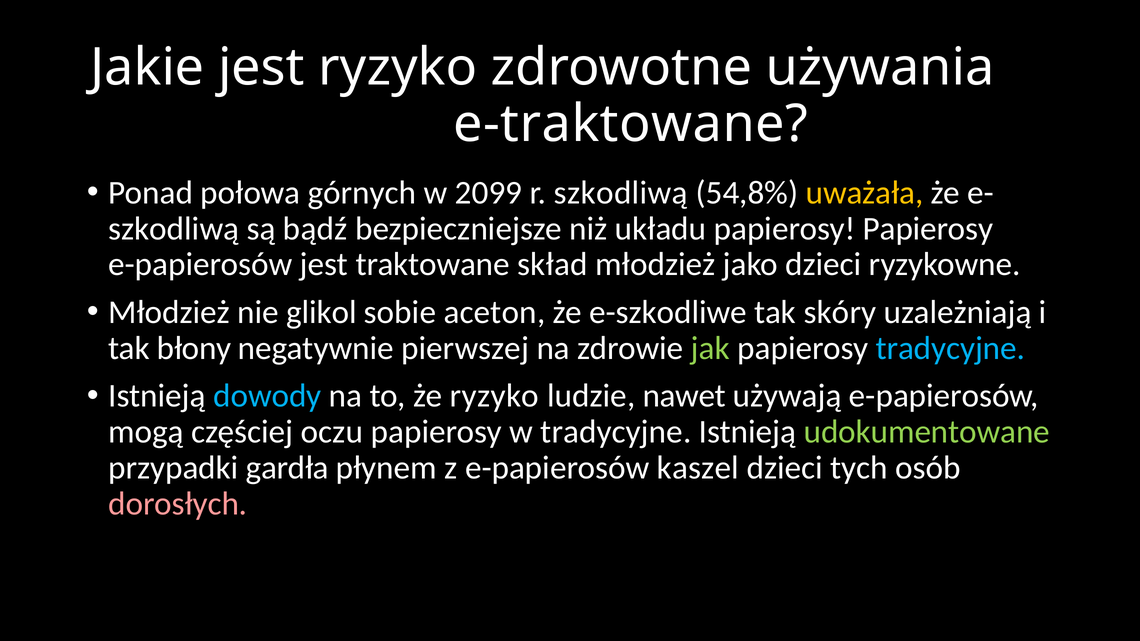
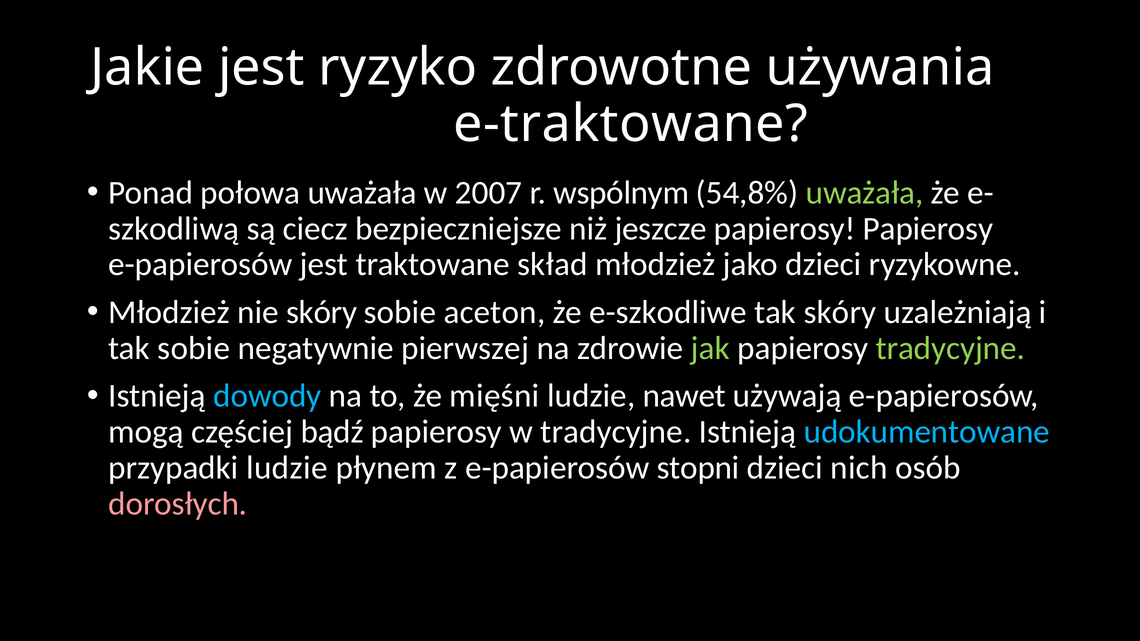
połowa górnych: górnych -> uważała (362, 193)
2099: 2099 -> 2007 (489, 193)
r szkodliwą: szkodliwą -> wspólnym (621, 193)
uważała colour: yellow -> light green (865, 193)
bądź: bądź -> ciecz (315, 229)
układu: układu -> jeszcze (661, 229)
nie glikol: glikol -> skóry (322, 312)
tak błony: błony -> sobie (194, 348)
tradycyjne colour: light blue -> light green (950, 348)
że ryzyko: ryzyko -> mięśni (494, 396)
oczu: oczu -> bądź (332, 432)
udokumentowane colour: light green -> light blue (927, 432)
przypadki gardła: gardła -> ludzie (287, 468)
kaszel: kaszel -> stopni (698, 468)
tych: tych -> nich (859, 468)
